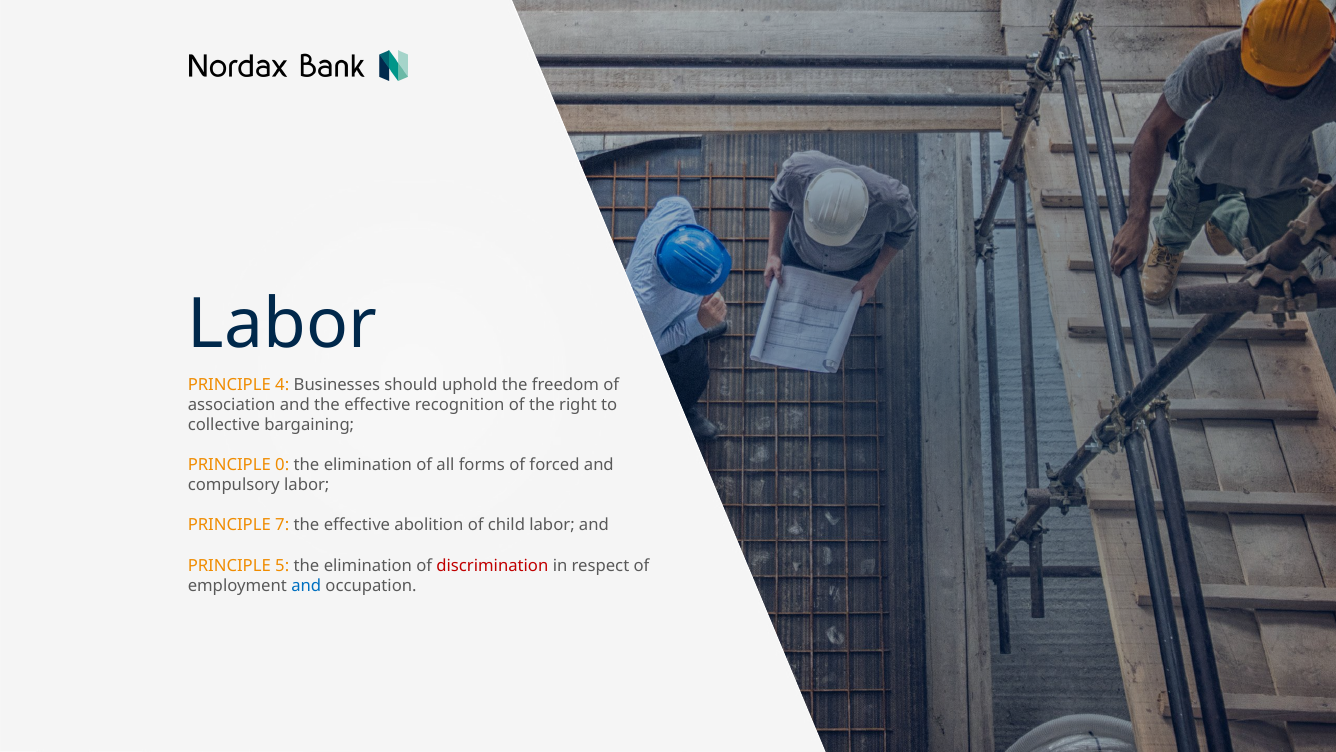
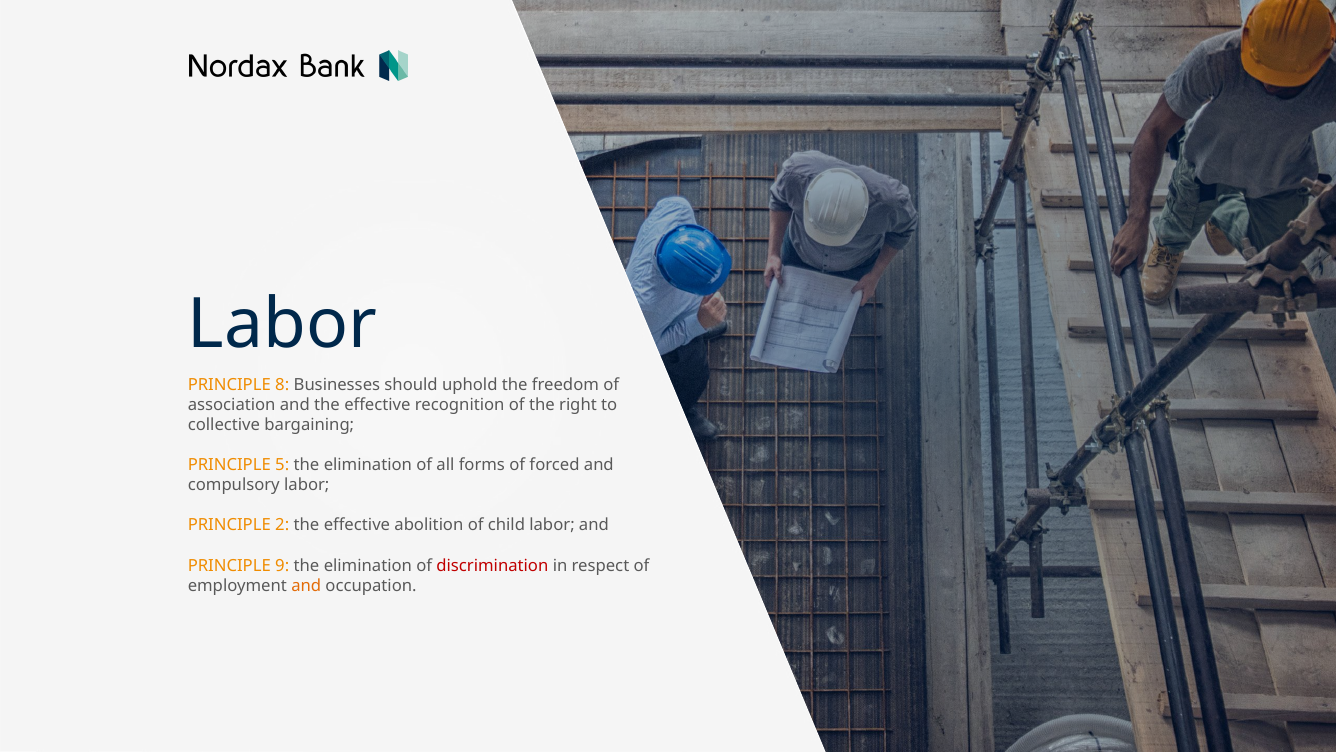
4: 4 -> 8 (282, 385)
0: 0 -> 5 (282, 465)
7: 7 -> 2 (282, 525)
5: 5 -> 9 (282, 565)
and colour: blue -> orange (306, 585)
